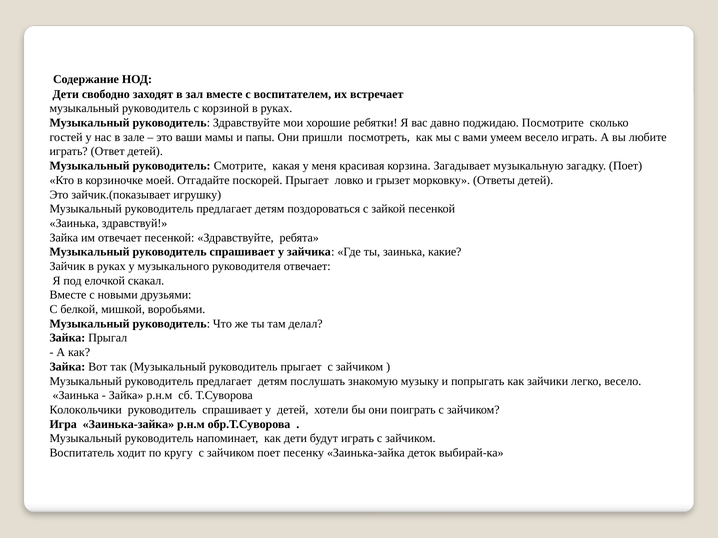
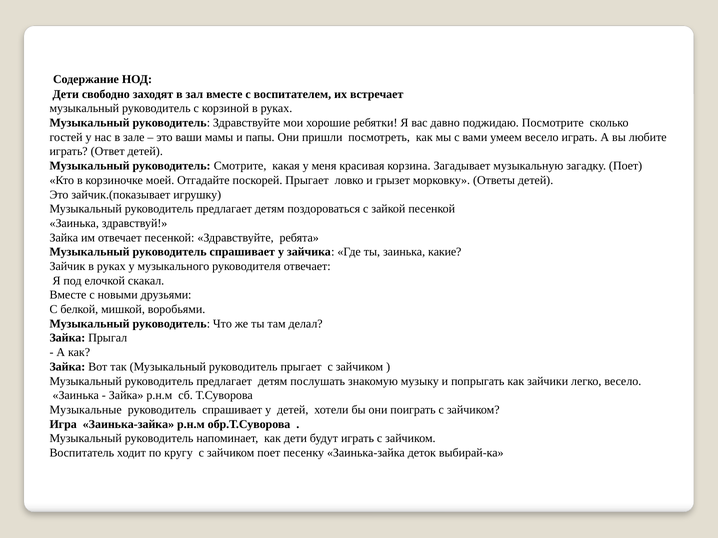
Колокольчики: Колокольчики -> Музыкальные (86, 410)
